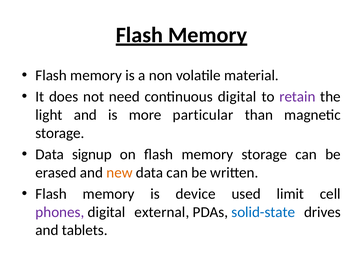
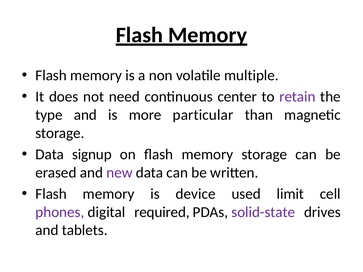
material: material -> multiple (251, 75)
continuous digital: digital -> center (237, 97)
light: light -> type (49, 115)
new colour: orange -> purple (119, 173)
external: external -> required (162, 212)
solid-state colour: blue -> purple (263, 212)
